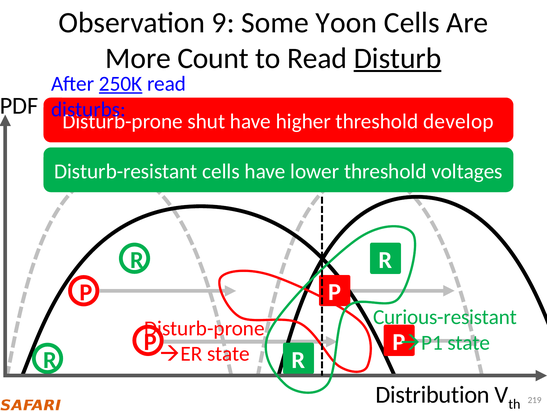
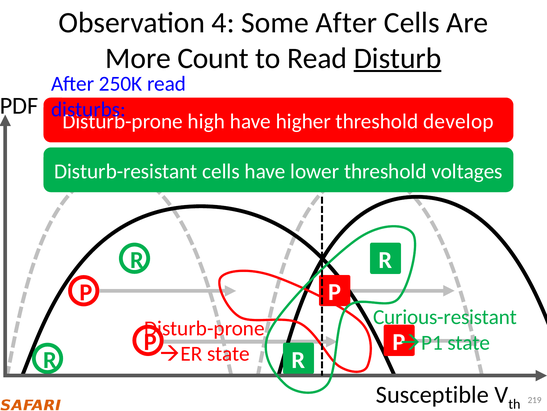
9: 9 -> 4 (223, 23)
Some Yoon: Yoon -> After (346, 23)
250K underline: present -> none (121, 84)
shut: shut -> high (206, 121)
Distribution: Distribution -> Susceptible (432, 394)
